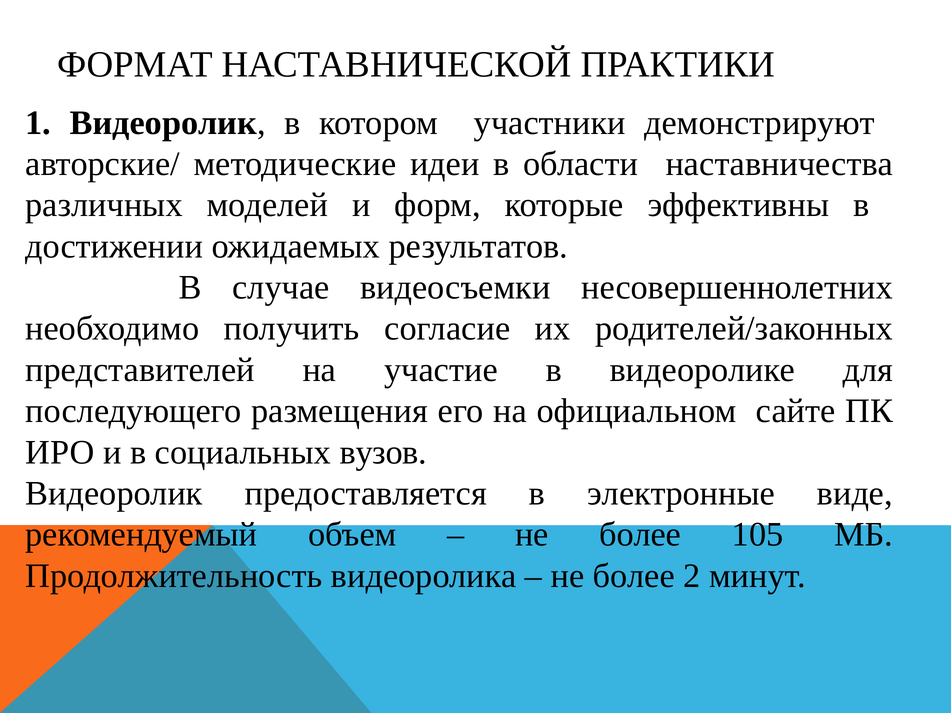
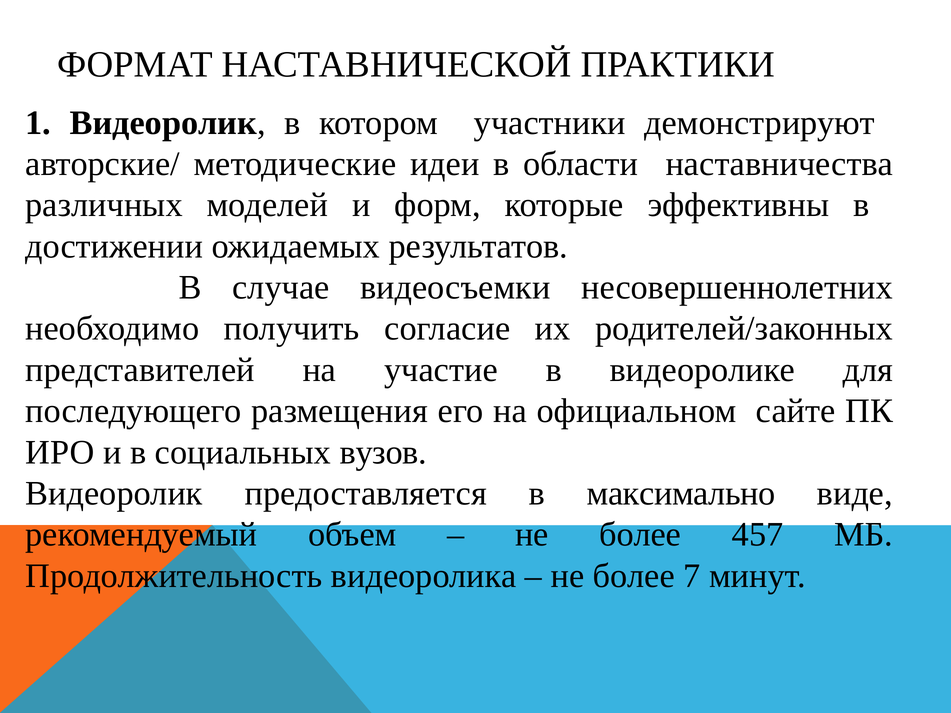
электронные: электронные -> максимально (681, 494)
105: 105 -> 457 (758, 535)
2: 2 -> 7 (692, 576)
